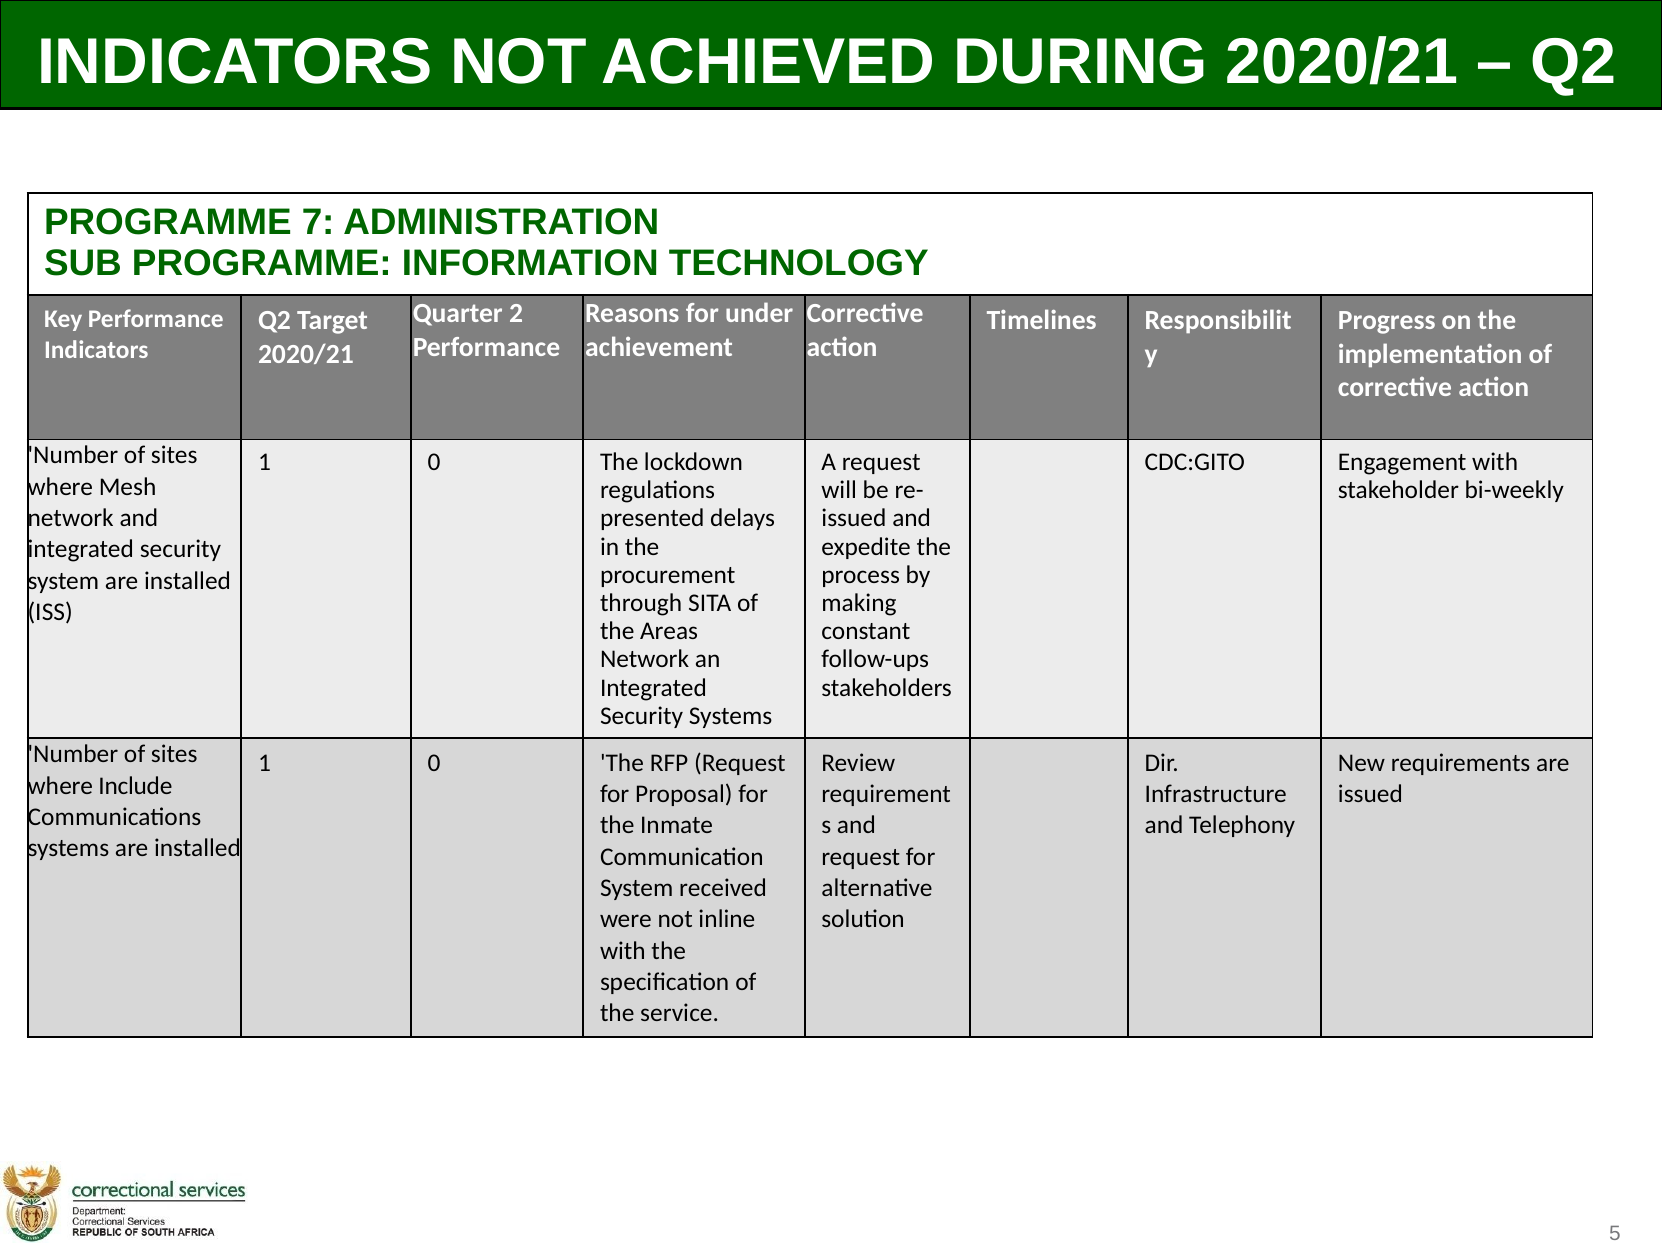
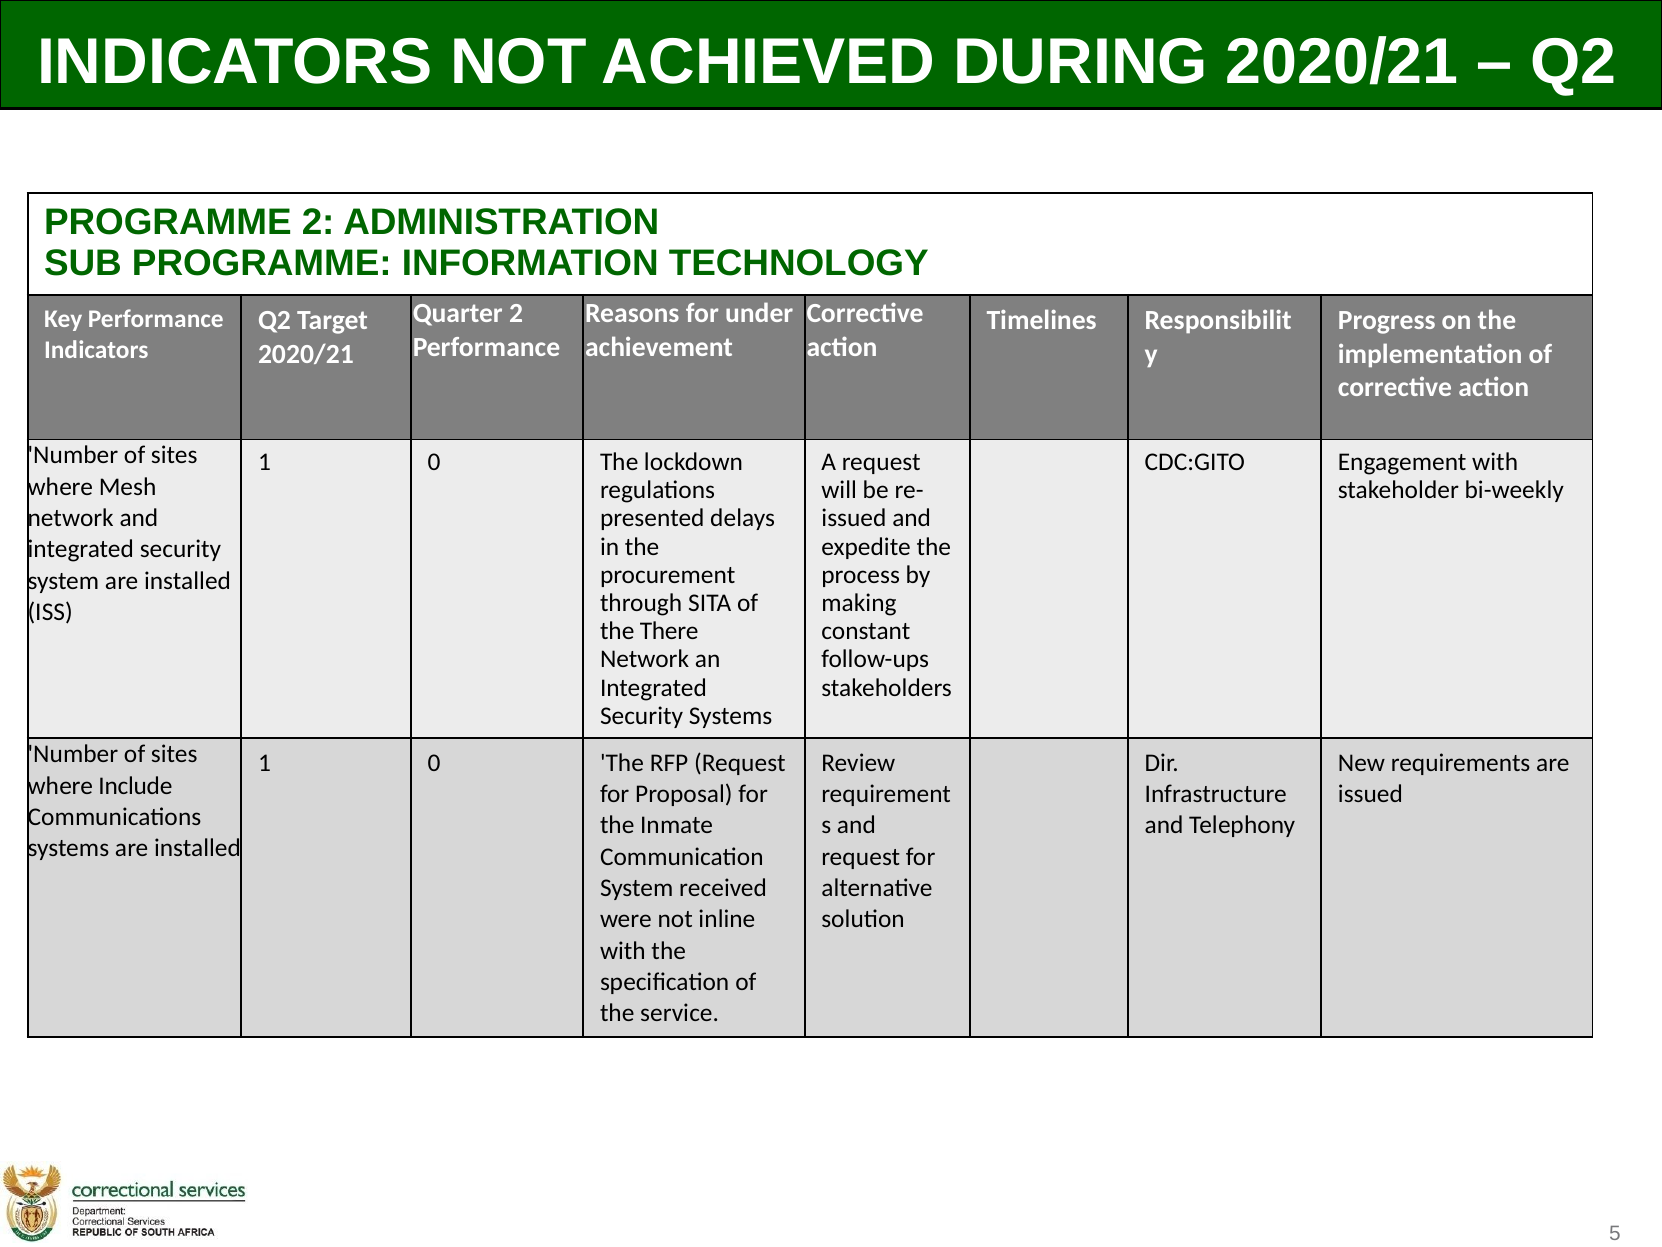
PROGRAMME 7: 7 -> 2 (318, 223)
Areas: Areas -> There (669, 631)
